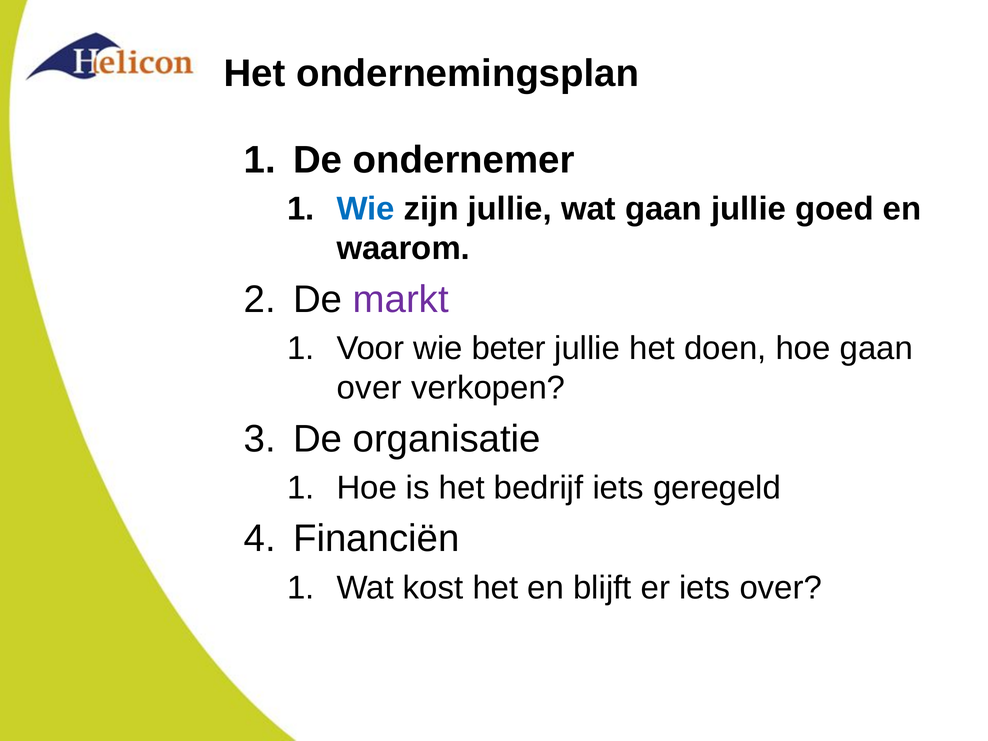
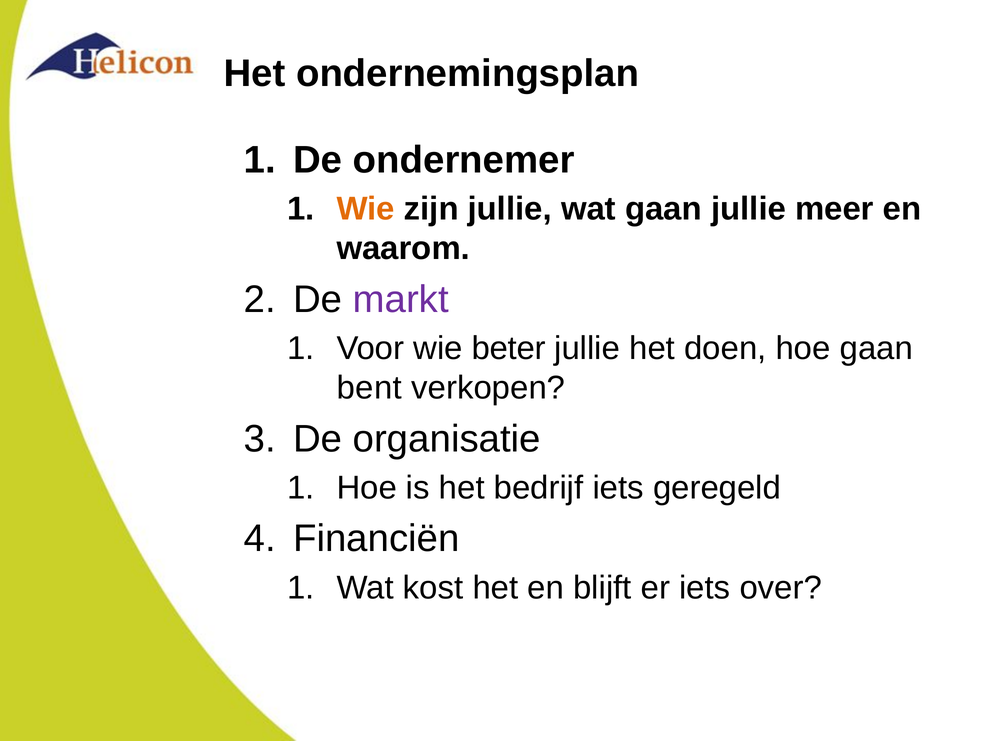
Wie colour: blue -> orange (366, 209)
goed: goed -> meer (834, 209)
over: over -> bent (369, 388)
